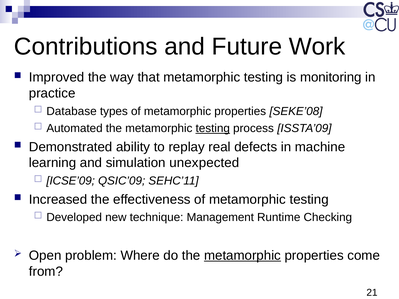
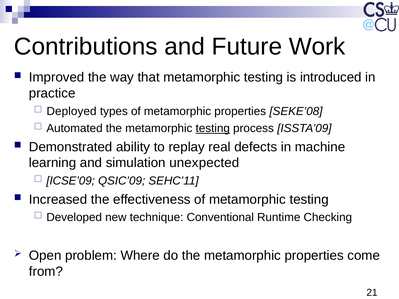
monitoring: monitoring -> introduced (331, 77)
Database: Database -> Deployed (72, 111)
Management: Management -> Conventional (220, 218)
metamorphic underline: present -> none (242, 256)
